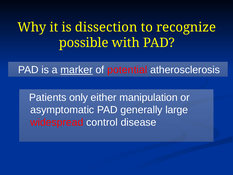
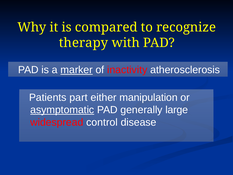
dissection: dissection -> compared (106, 27)
possible: possible -> therapy (84, 43)
potential: potential -> inactivity (127, 70)
only: only -> part (79, 97)
asymptomatic underline: none -> present (62, 110)
